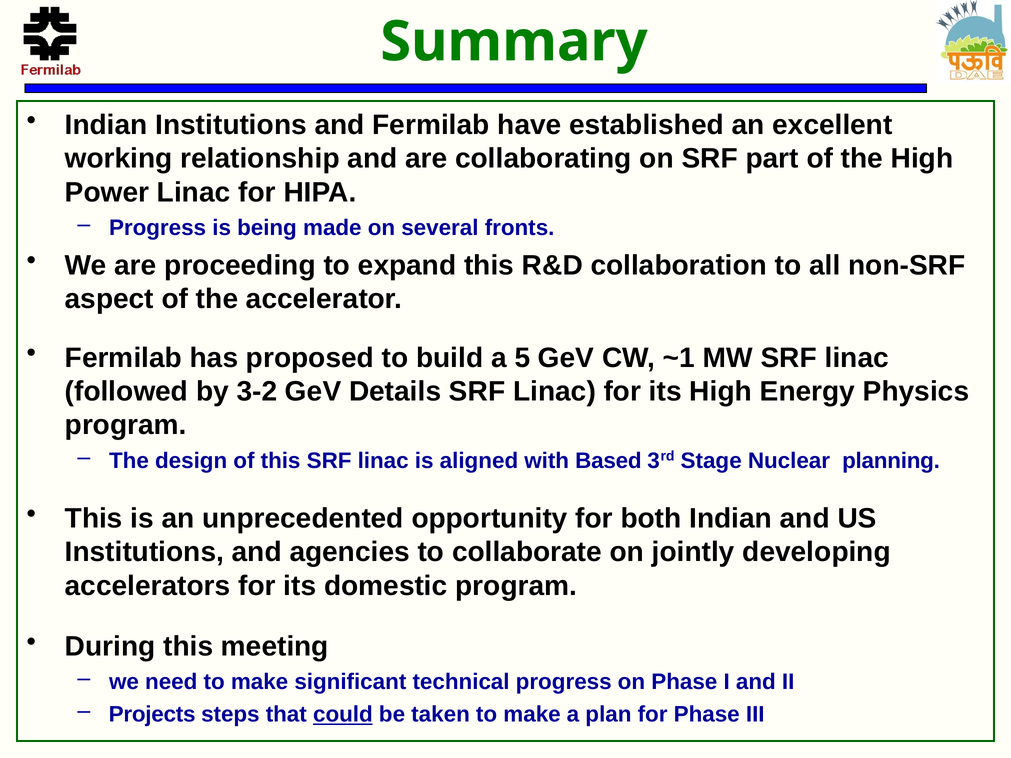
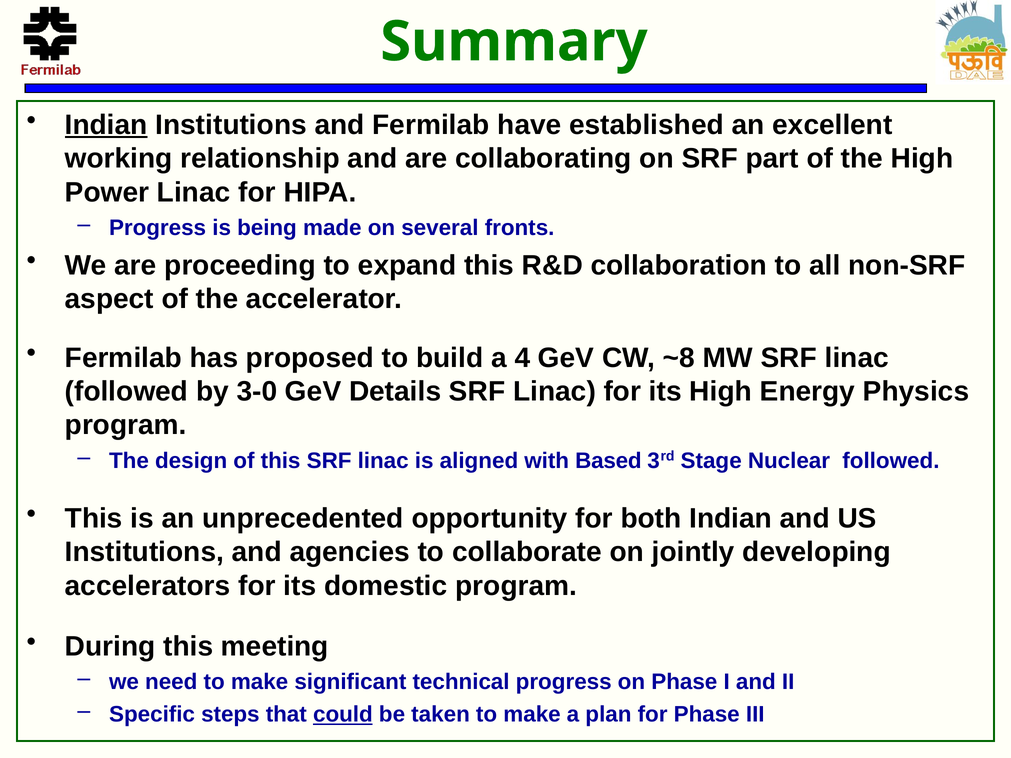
Indian underline: none -> present (106, 125)
5: 5 -> 4 (522, 358)
~1: ~1 -> ~8 (679, 358)
3-2: 3-2 -> 3-0 (257, 392)
Nuclear planning: planning -> followed (891, 461)
Projects: Projects -> Specific (152, 715)
